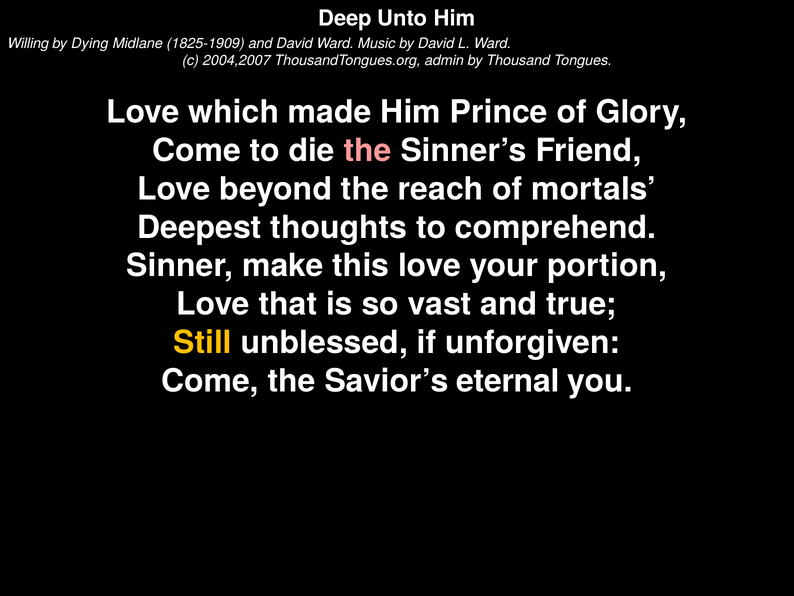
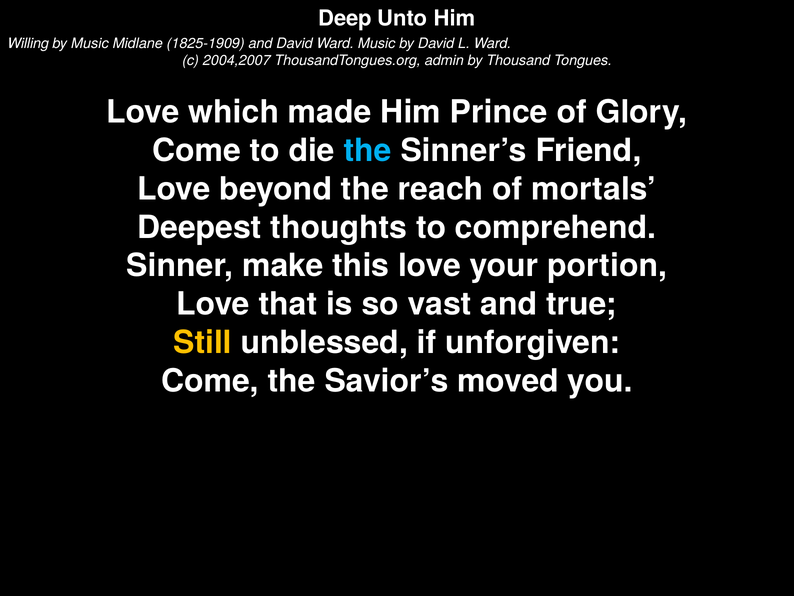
by Dying: Dying -> Music (90, 43)
the colour: pink -> light blue (368, 151)
eternal: eternal -> moved (508, 381)
